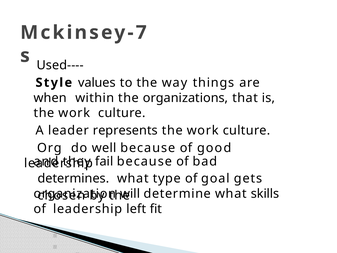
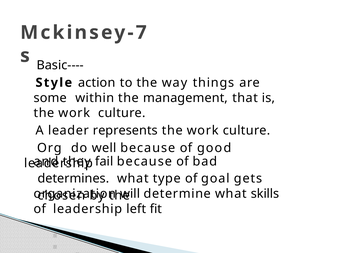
Used----: Used---- -> Basic---- (60, 65)
values: values -> action (97, 83)
when: when -> some (50, 98)
organizations: organizations -> management (186, 98)
